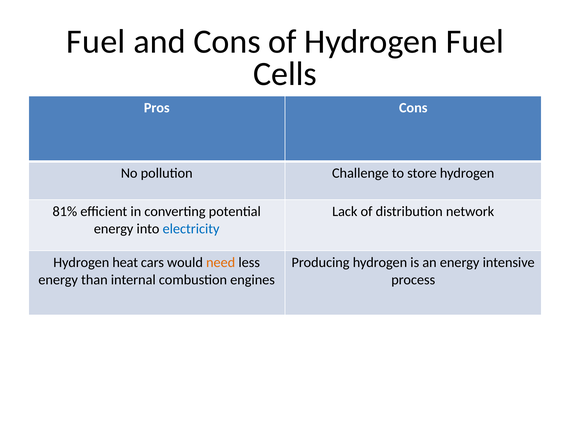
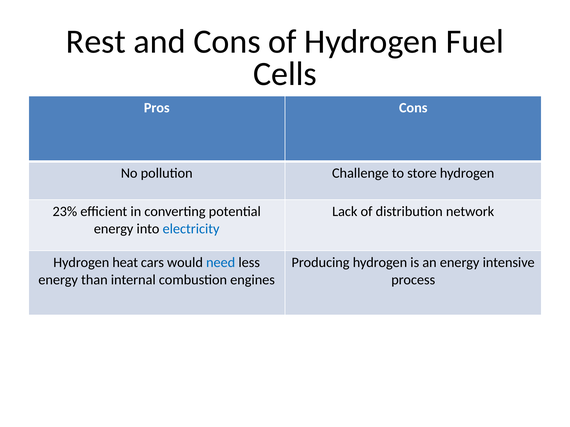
Fuel: Fuel -> Rest (96, 42)
81%: 81% -> 23% (65, 212)
need colour: orange -> blue (221, 263)
